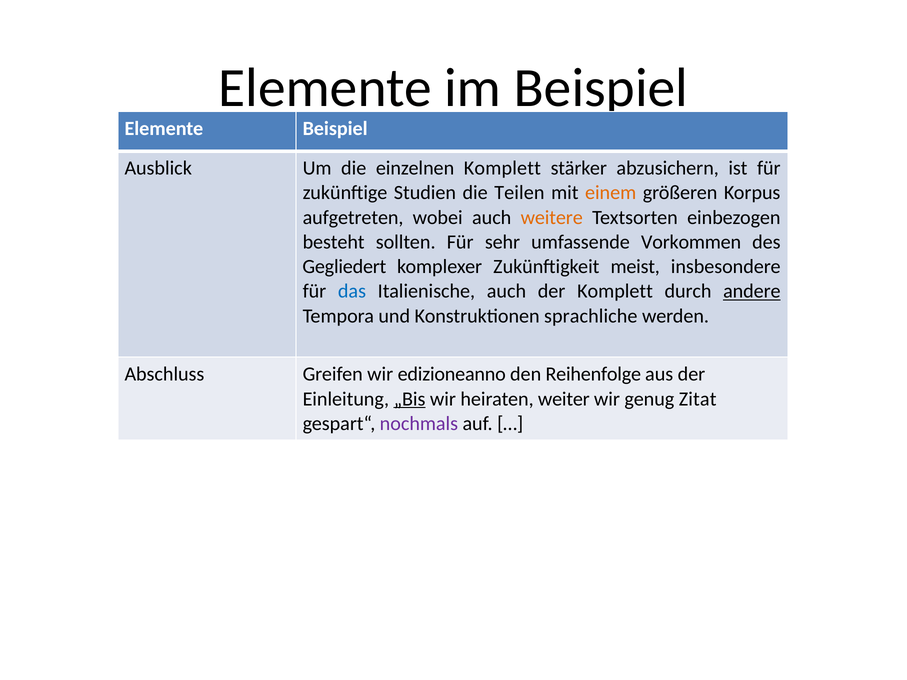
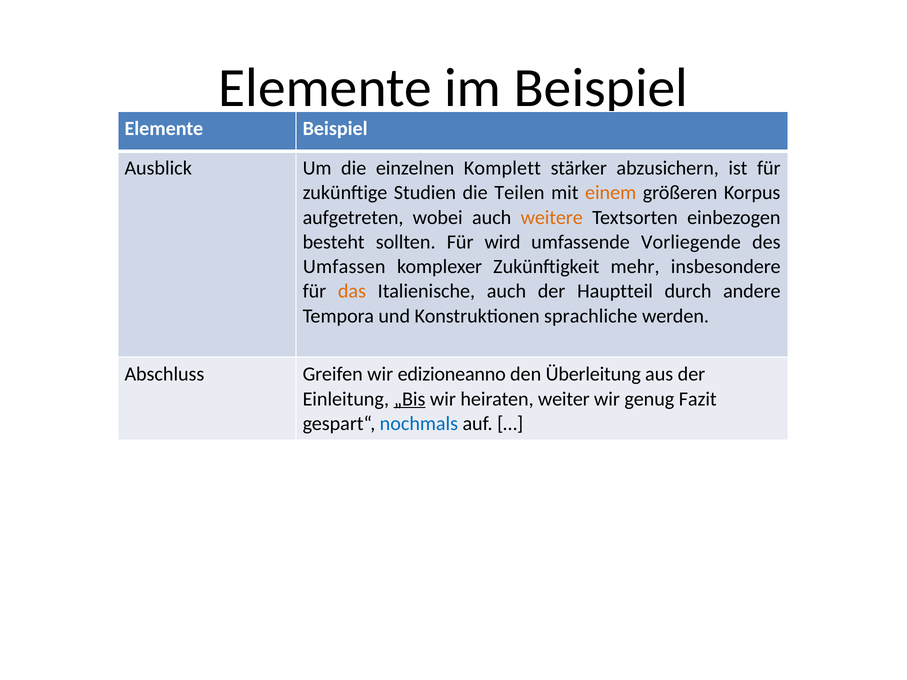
sehr: sehr -> wird (503, 242)
Vorkommen: Vorkommen -> Vorliegende (691, 242)
Gegliedert: Gegliedert -> Umfassen (344, 267)
meist: meist -> mehr (635, 267)
das colour: blue -> orange (352, 291)
der Komplett: Komplett -> Hauptteil (615, 291)
andere underline: present -> none (752, 291)
Reihenfolge: Reihenfolge -> Überleitung (593, 374)
Zitat: Zitat -> Fazit (698, 399)
nochmals colour: purple -> blue (419, 424)
